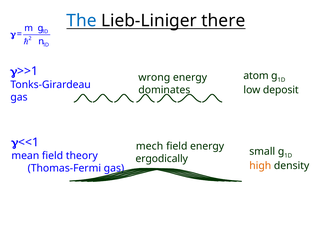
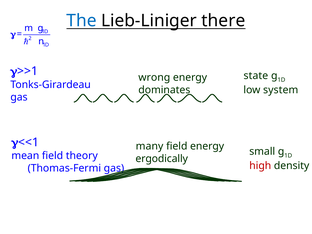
atom: atom -> state (256, 76)
deposit: deposit -> system (281, 90)
mech: mech -> many (150, 146)
high colour: orange -> red (260, 166)
